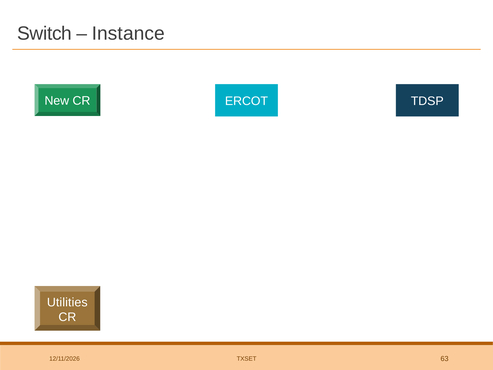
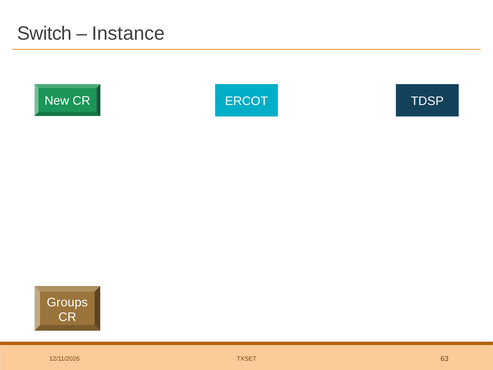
Utilities: Utilities -> Groups (67, 302)
